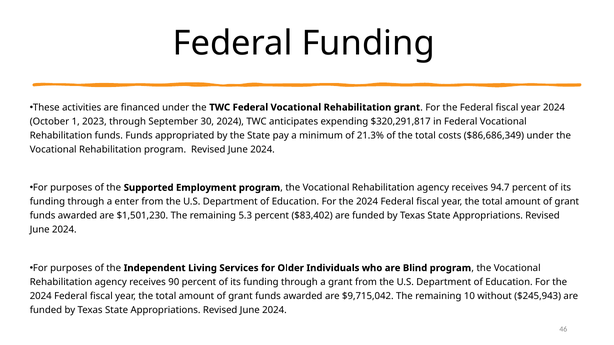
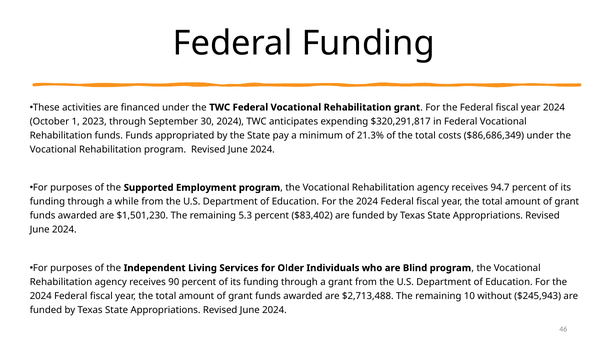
enter: enter -> while (127, 202)
$9,715,042: $9,715,042 -> $2,713,488 (368, 296)
